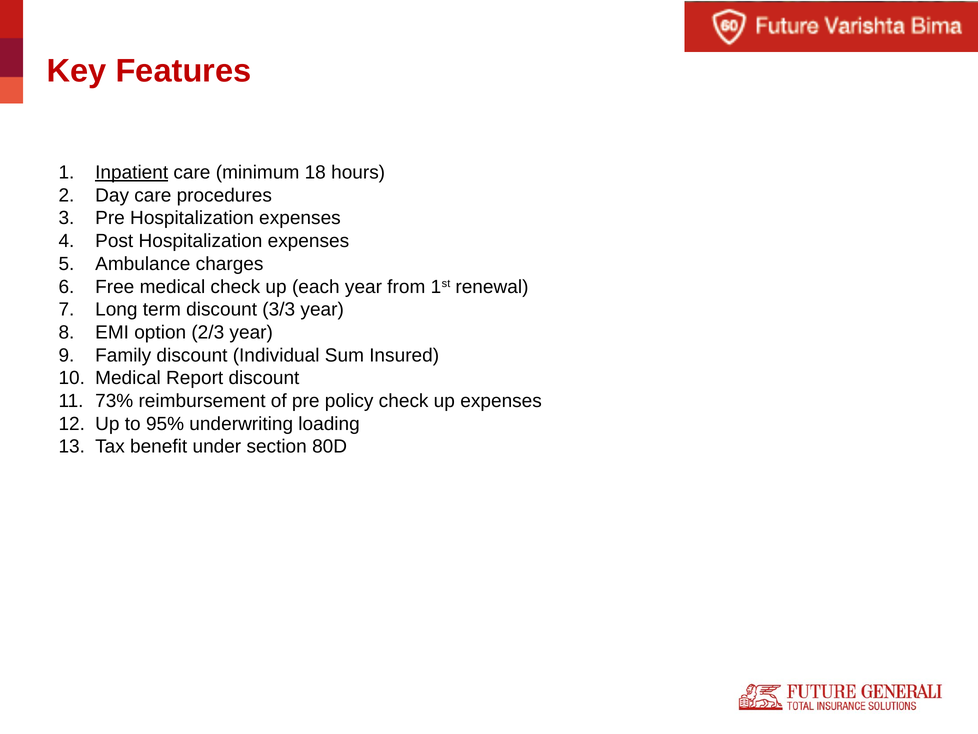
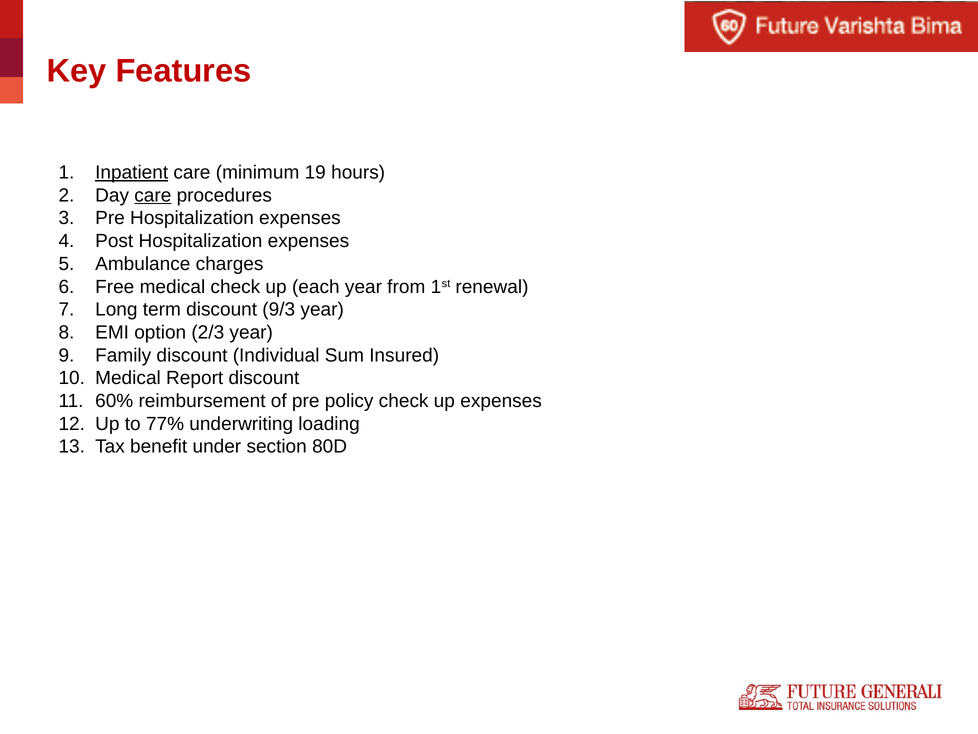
18: 18 -> 19 (315, 172)
care underline: none -> present (153, 195)
3/3: 3/3 -> 9/3 (279, 309)
73%: 73% -> 60% (114, 401)
95%: 95% -> 77% (165, 424)
